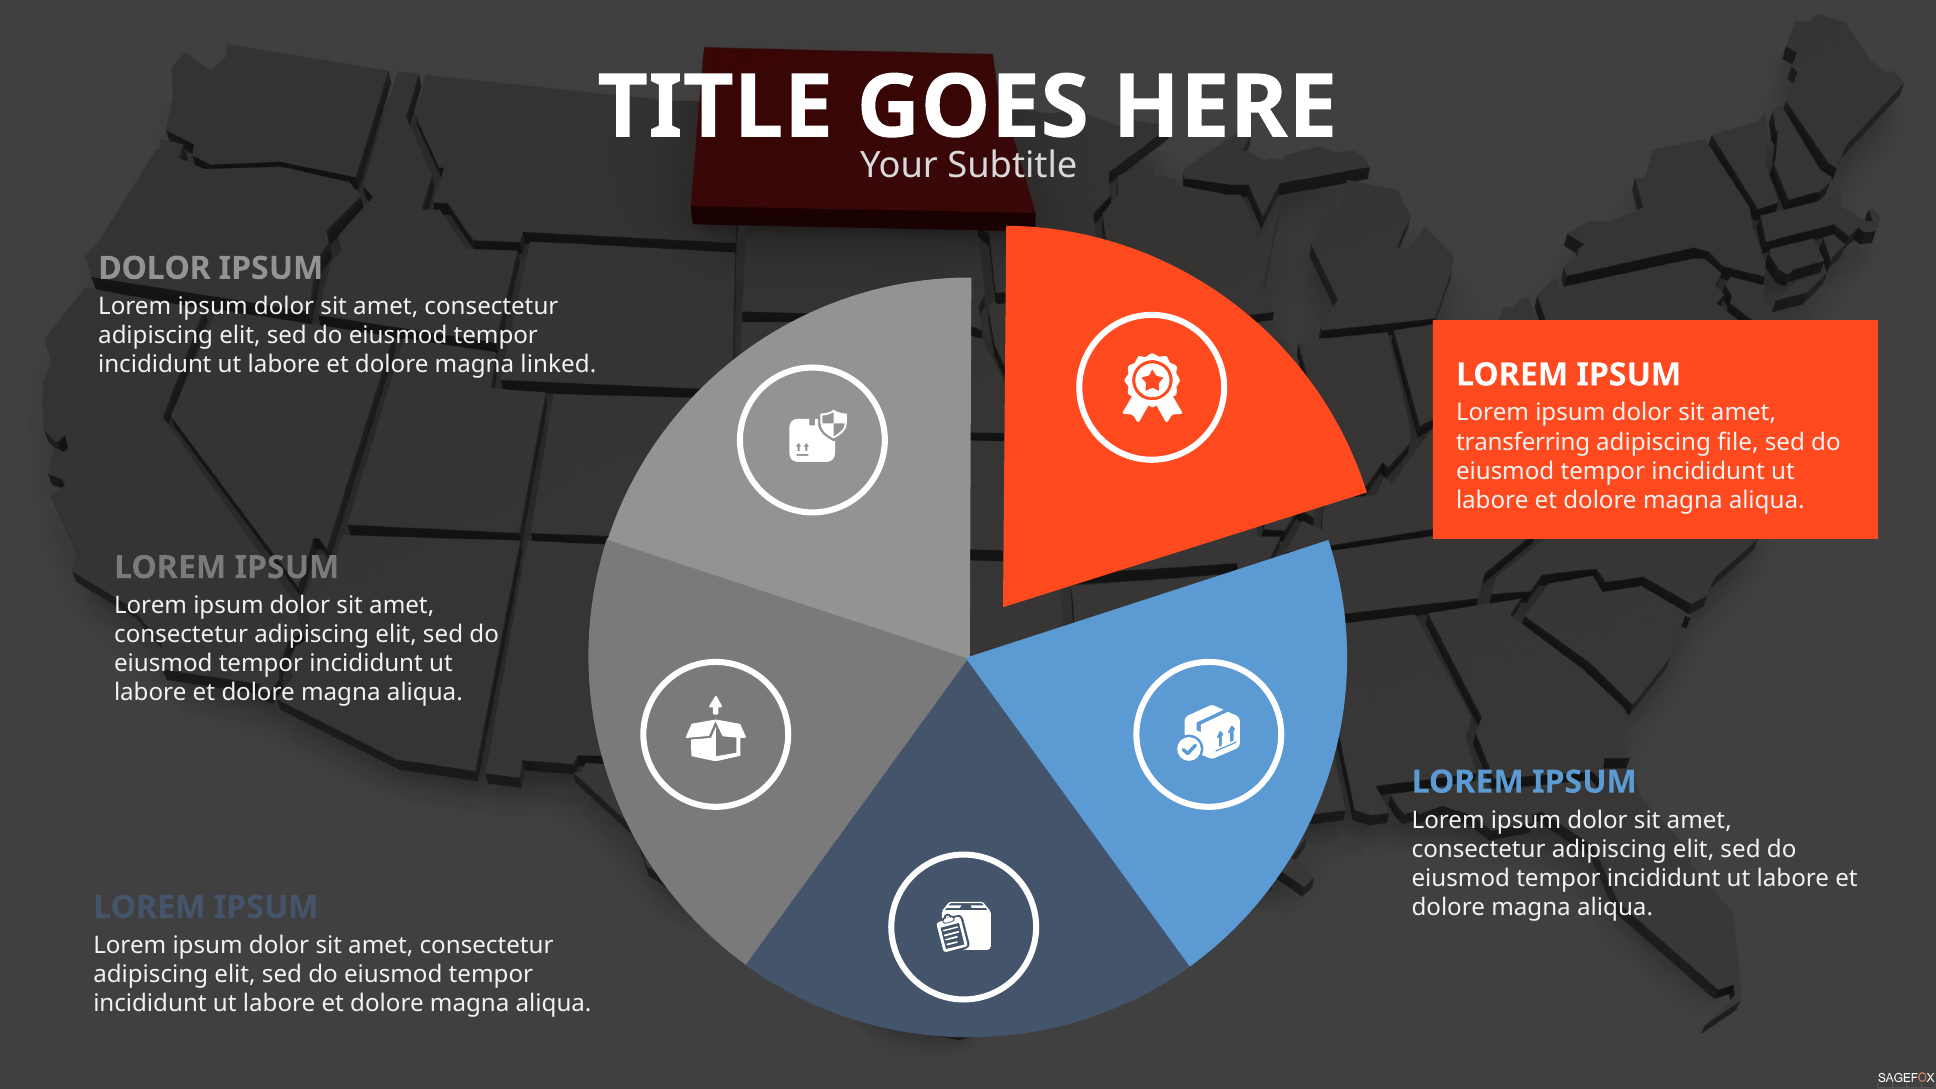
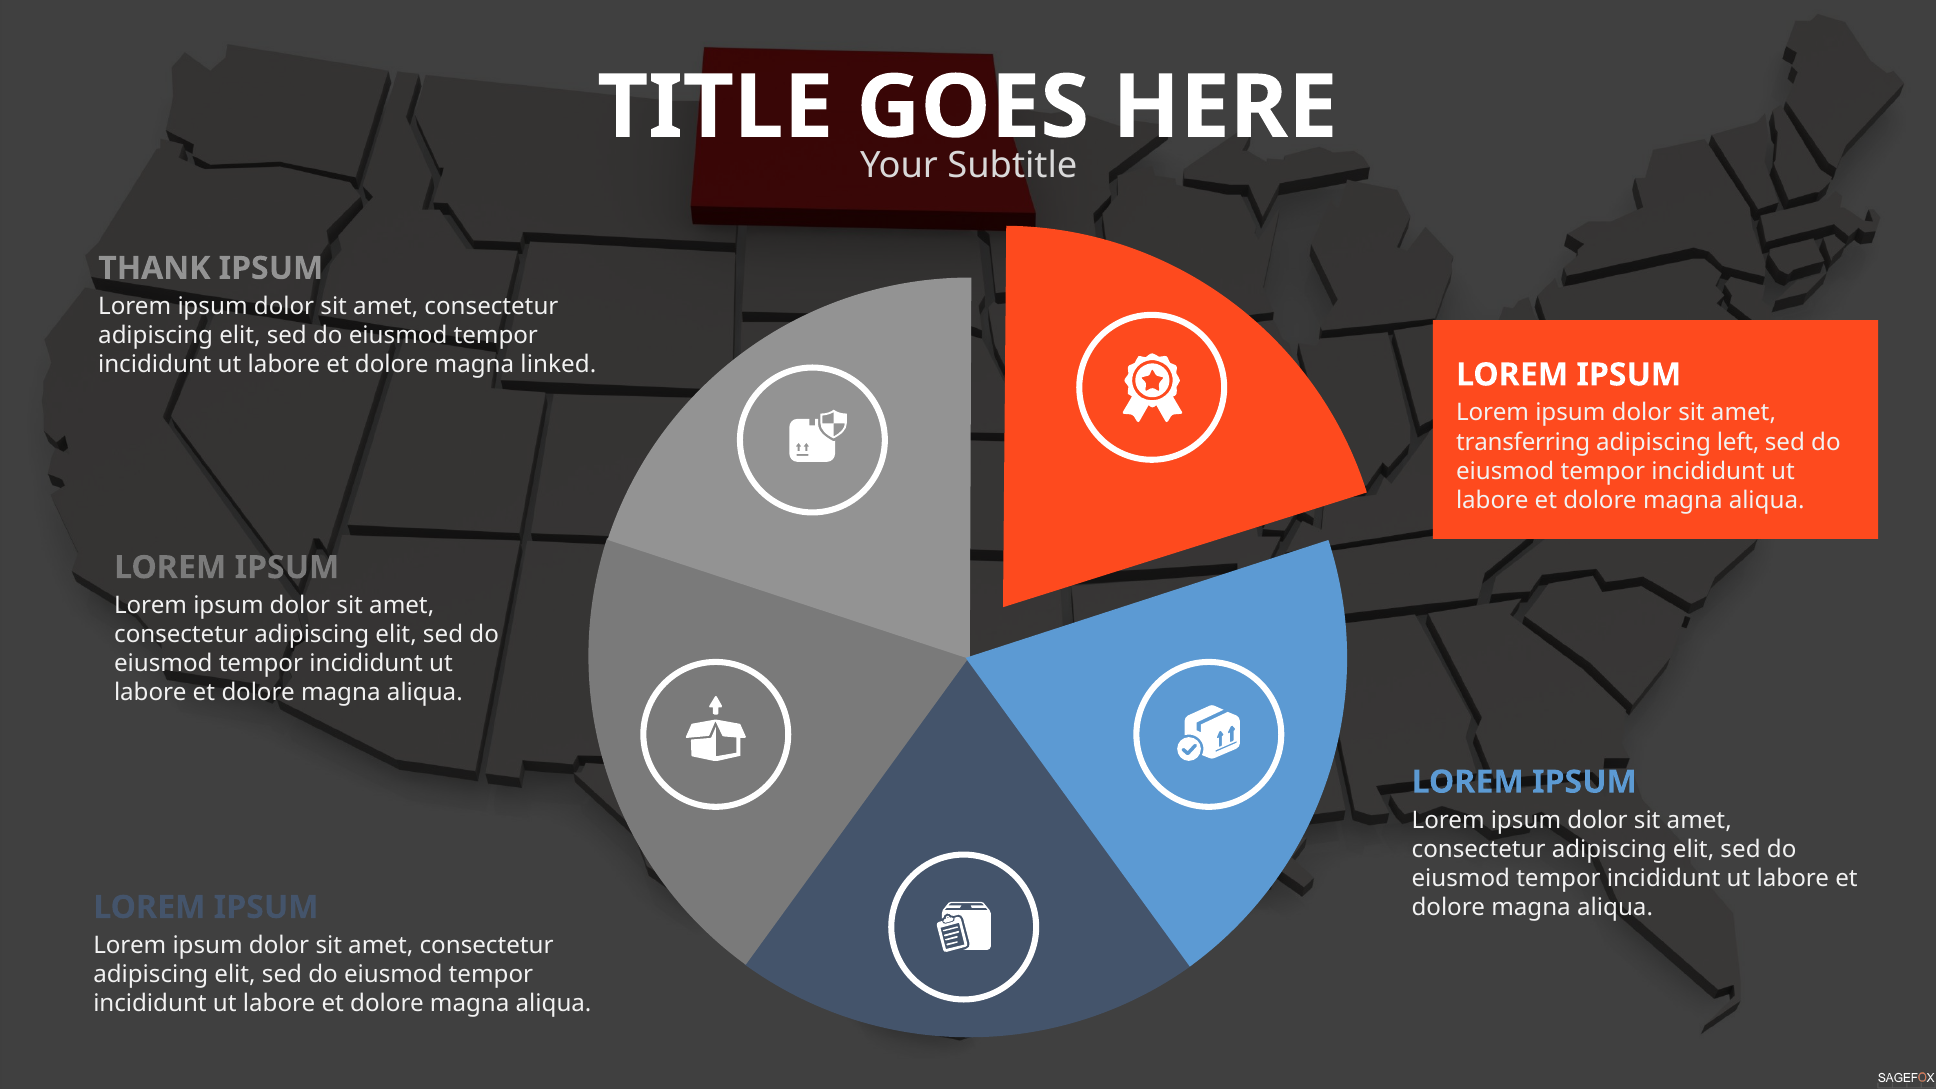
DOLOR: DOLOR -> THANK (154, 268)
file: file -> left (1738, 442)
